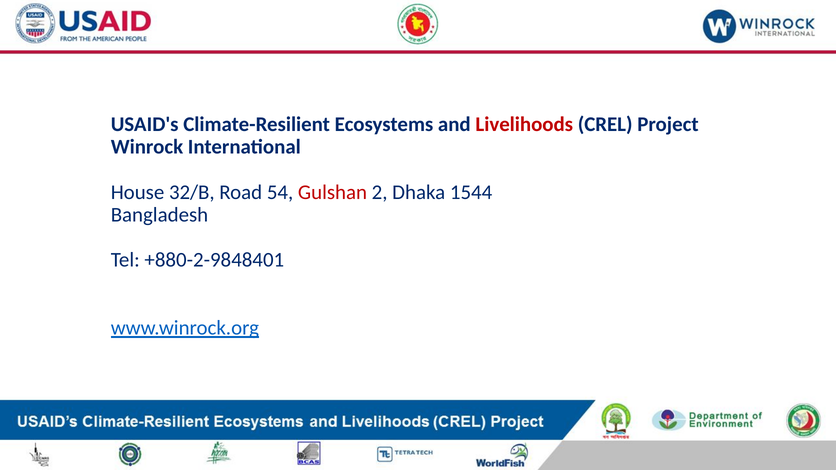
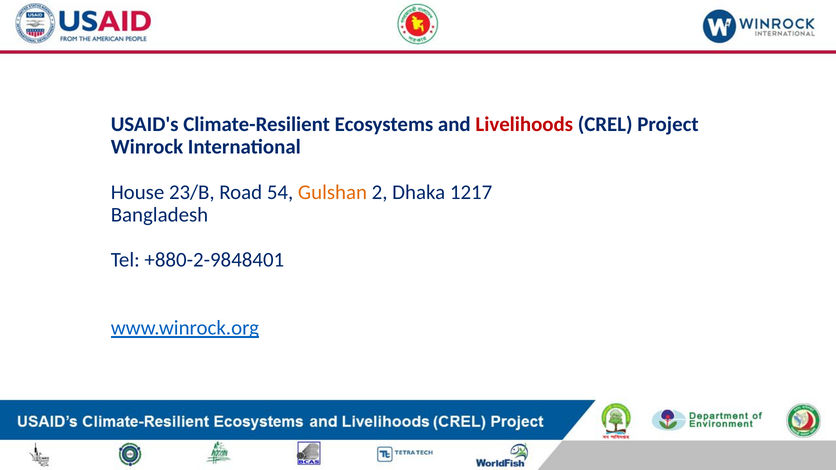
32/B: 32/B -> 23/B (192, 192)
Gulshan colour: red -> orange (333, 192)
1544: 1544 -> 1217 (471, 192)
